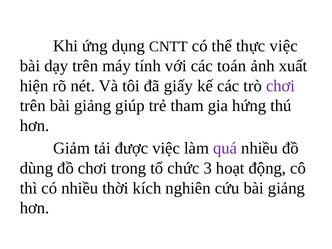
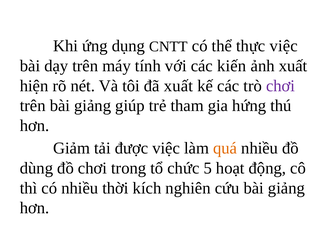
toán: toán -> kiến (232, 66)
đã giấy: giấy -> xuất (178, 86)
quá colour: purple -> orange (225, 148)
3: 3 -> 5 (208, 168)
